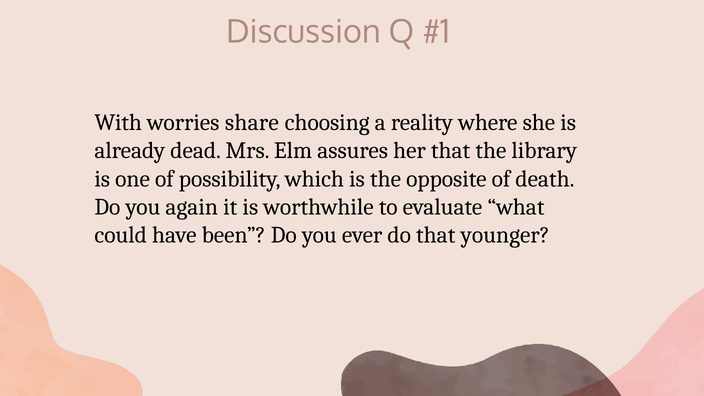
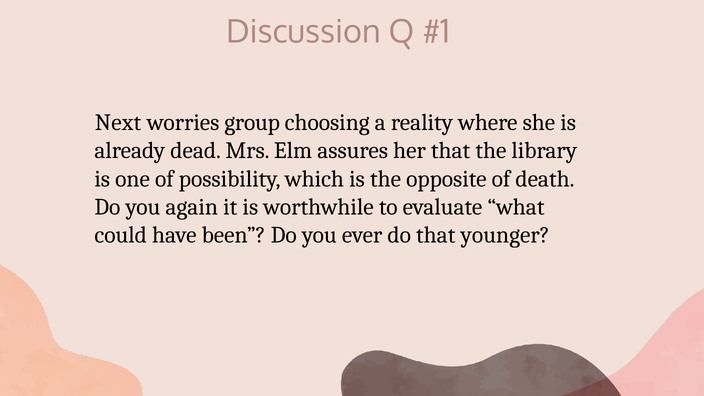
With: With -> Next (118, 123)
share: share -> group (252, 123)
